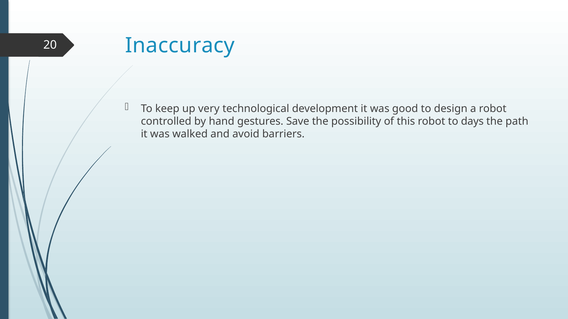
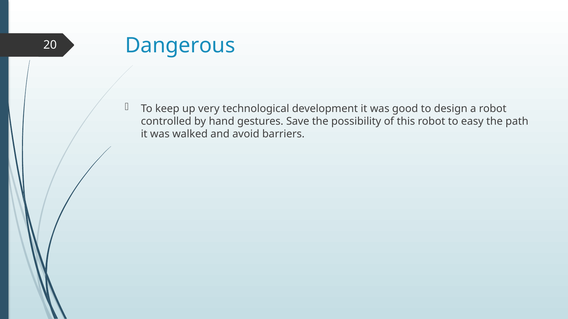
Inaccuracy: Inaccuracy -> Dangerous (180, 45)
days: days -> easy (472, 121)
